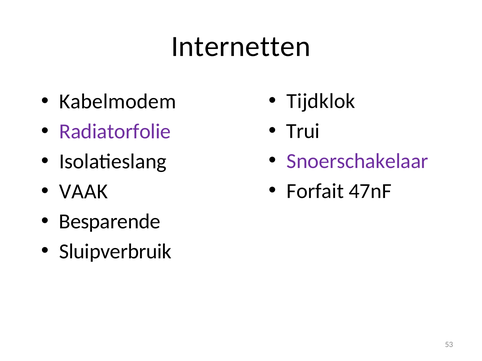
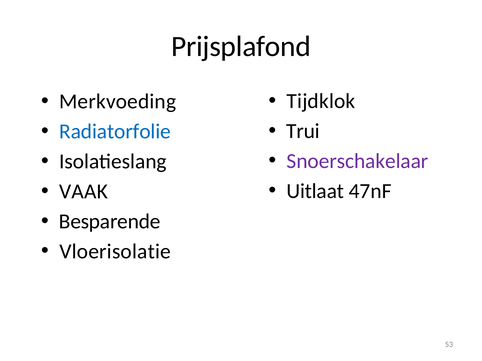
Internetten: Internetten -> Prijsplafond (241, 47)
Kabelmodem: Kabelmodem -> Merkvoeding (118, 102)
Radiatorfolie colour: purple -> blue (115, 132)
Forfait: Forfait -> Uitlaat (315, 191)
Sluipverbruik: Sluipverbruik -> Vloerisolatie (115, 252)
